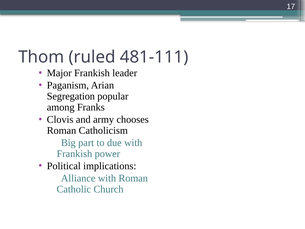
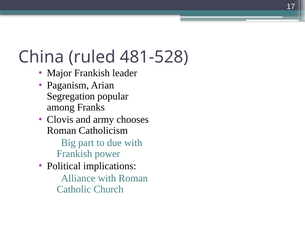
Thom: Thom -> China (41, 57)
481-111: 481-111 -> 481-528 (154, 57)
